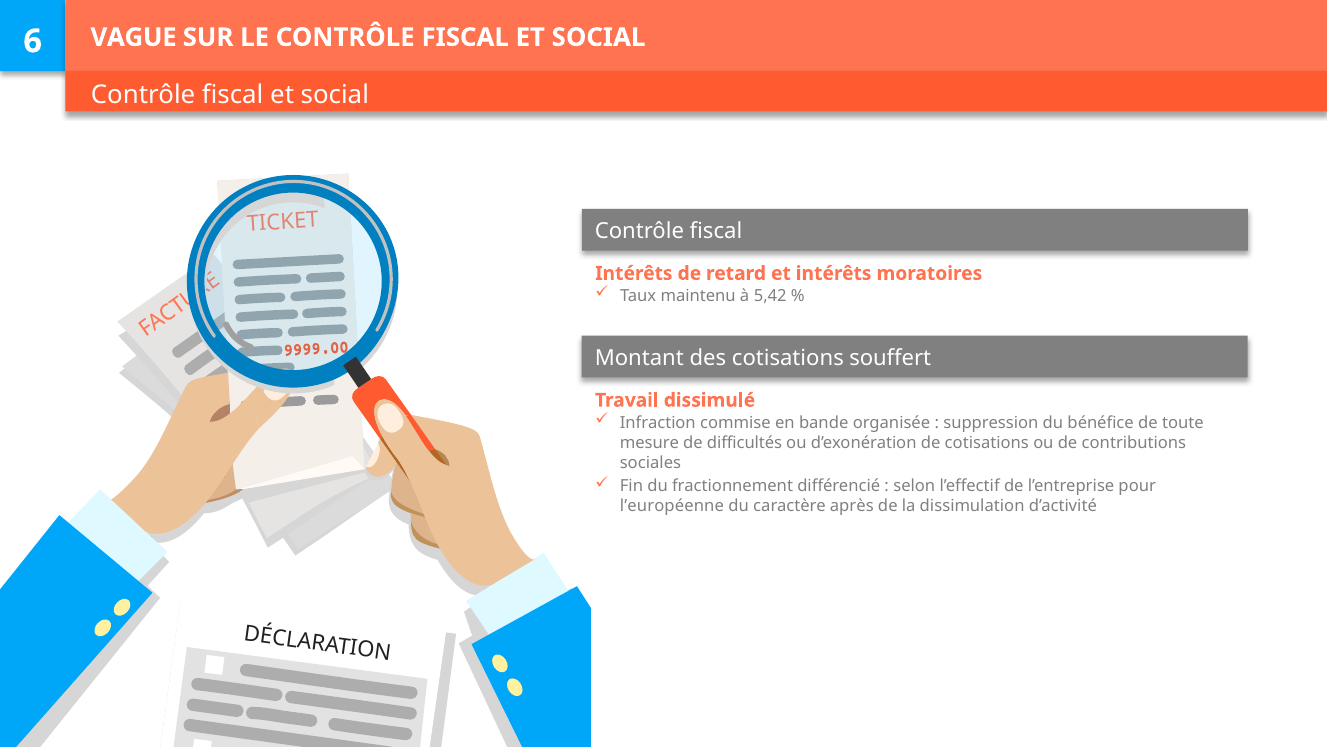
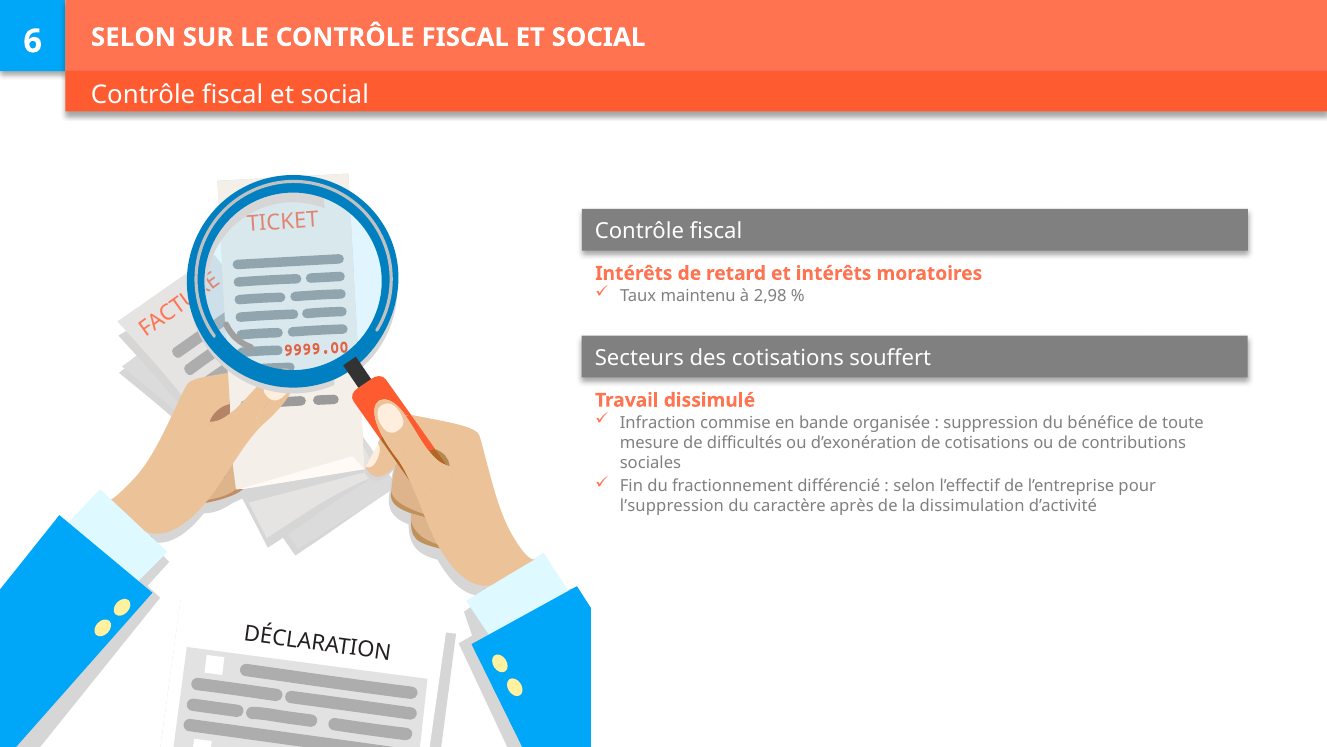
VAGUE: VAGUE -> SELON (133, 37)
5,42: 5,42 -> 2,98 (770, 296)
Montant: Montant -> Secteurs (639, 358)
l’européenne: l’européenne -> l’suppression (672, 506)
